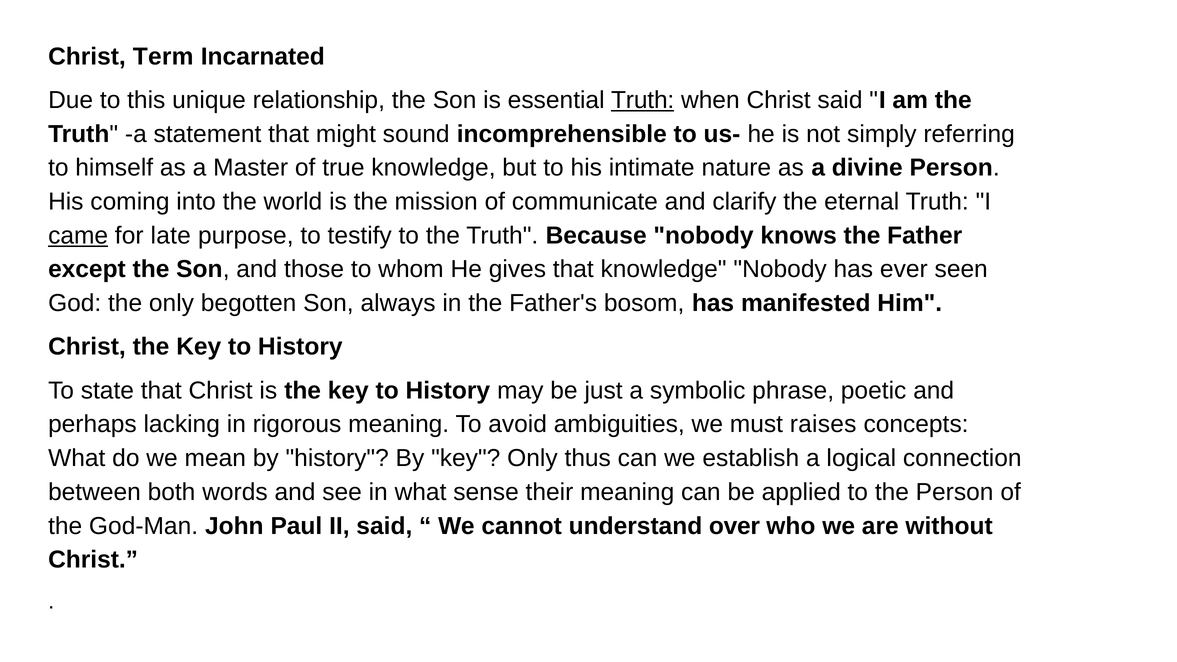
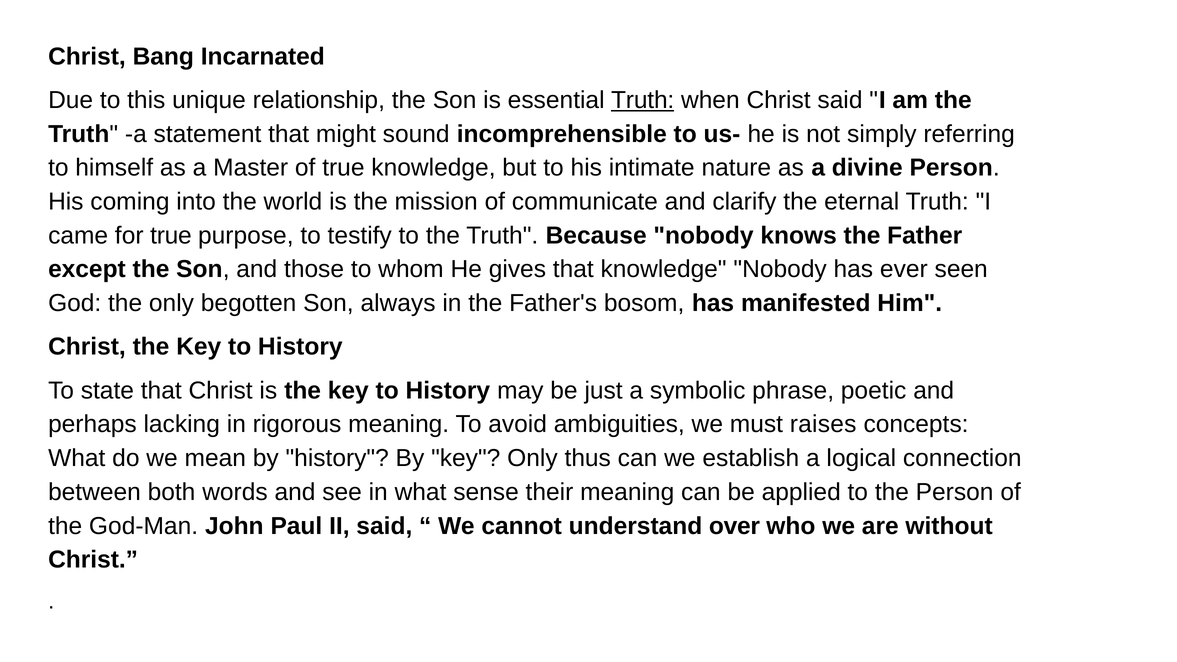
Term: Term -> Bang (163, 57)
came underline: present -> none (78, 236)
for late: late -> true (171, 236)
